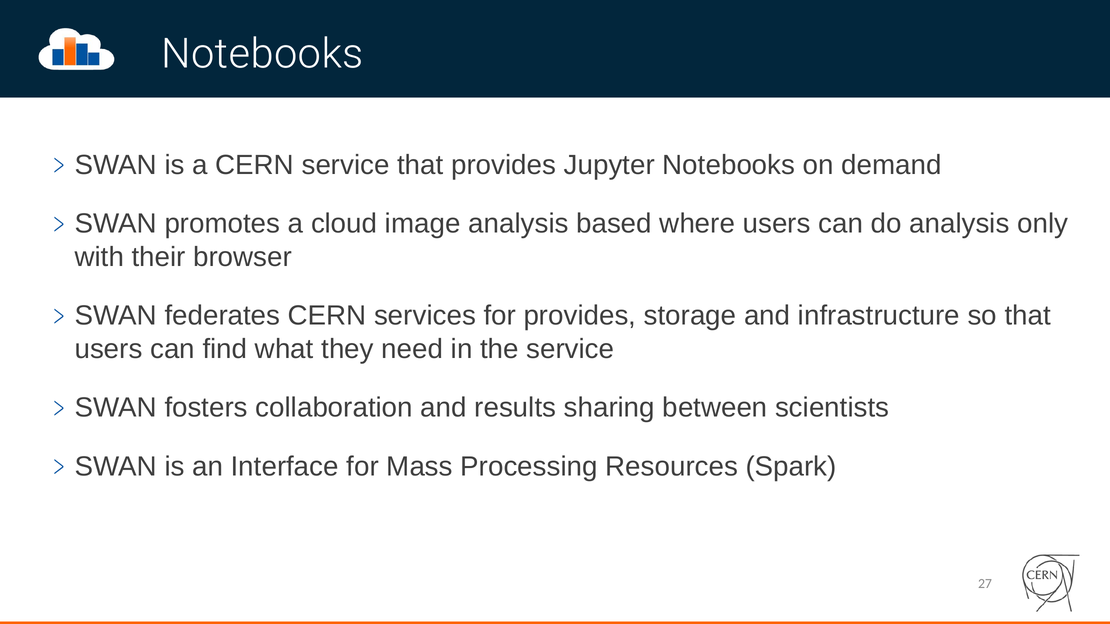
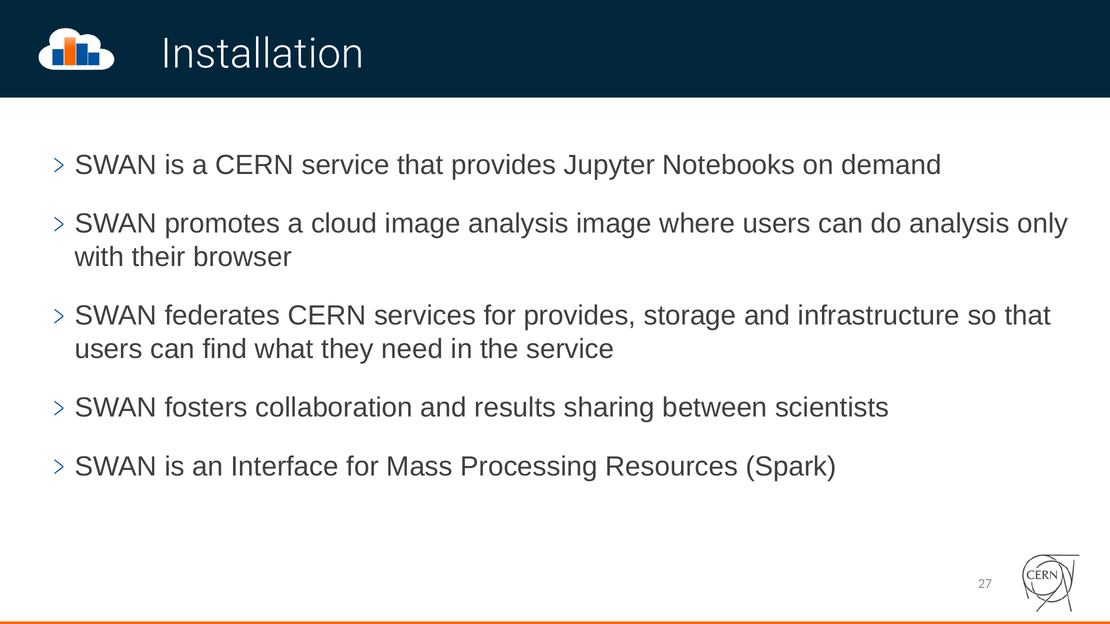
Notebooks: Notebooks -> Installation (262, 54)
analysis based: based -> image (614, 224)
